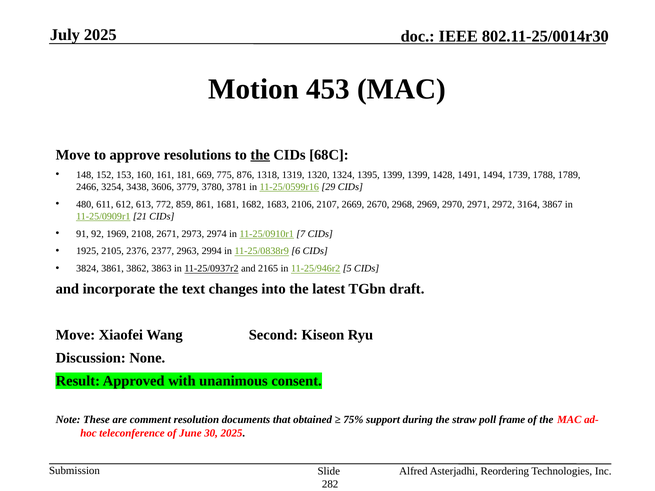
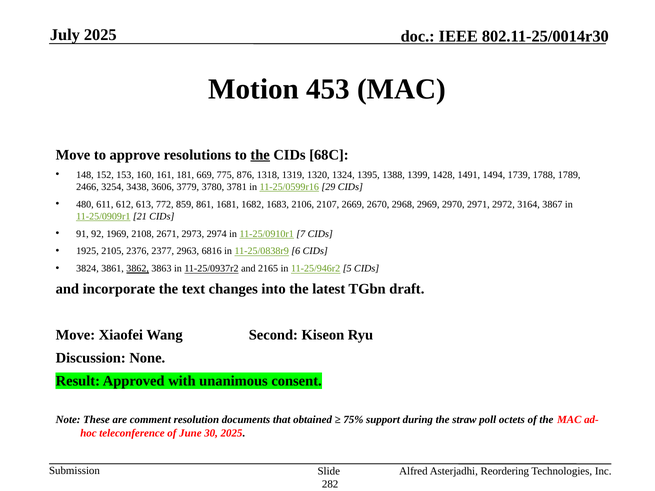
1395 1399: 1399 -> 1388 (394, 175)
2994: 2994 -> 6816 (212, 251)
3862 underline: none -> present (138, 269)
frame: frame -> octets (512, 420)
